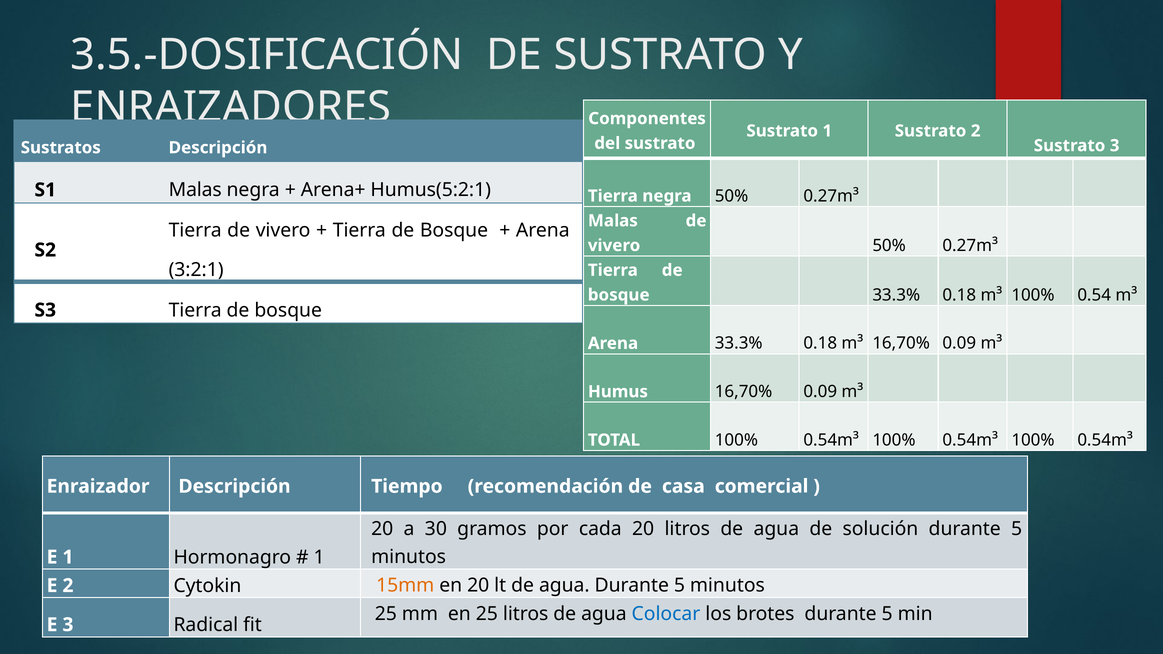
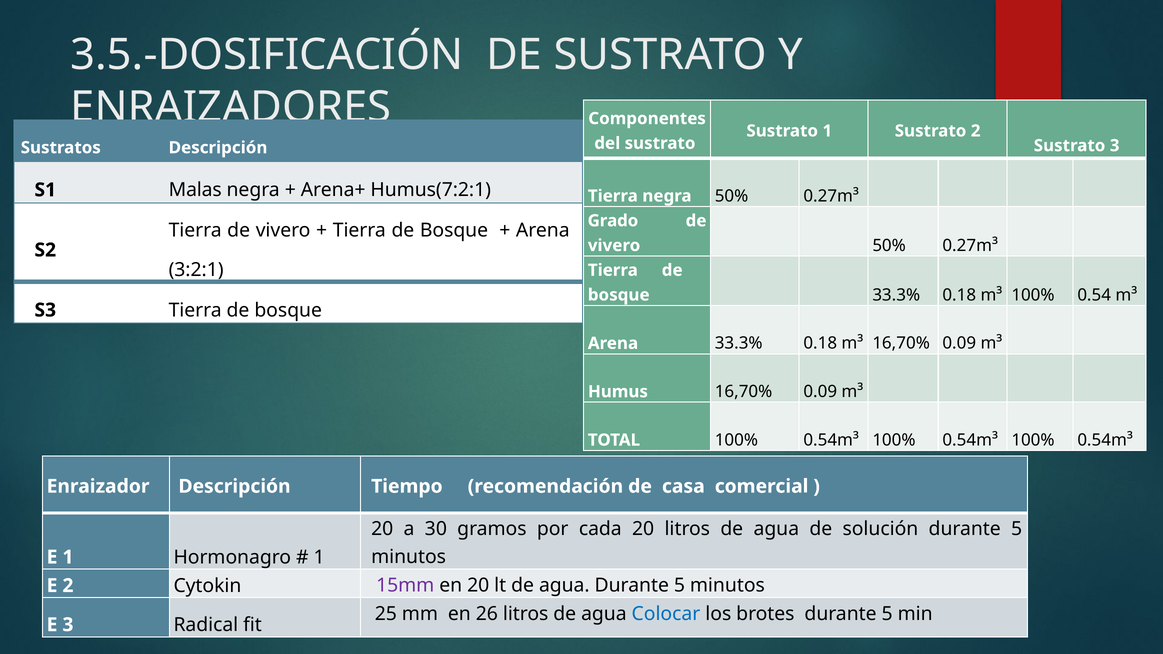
Humus(5:2:1: Humus(5:2:1 -> Humus(7:2:1 (431, 190)
Malas: Malas -> Grado (613, 221)
15mm colour: orange -> purple (405, 585)
en 25: 25 -> 26 (487, 614)
